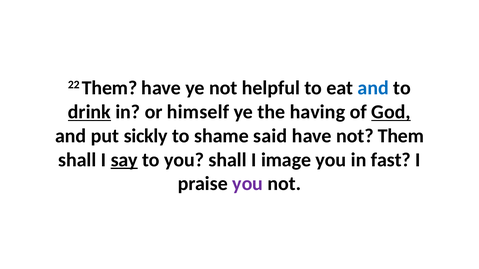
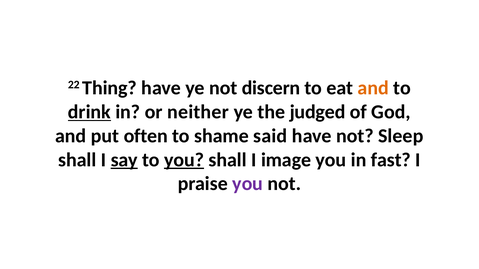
22 Them: Them -> Thing (110, 88)
helpful: helpful -> discern (271, 88)
and colour: blue -> orange (373, 88)
himself: himself -> neither (198, 112)
having: having -> judged (318, 112)
God underline: present -> none (391, 112)
sickly: sickly -> often (146, 136)
not Them: Them -> Sleep (401, 136)
you underline: none -> present (184, 160)
